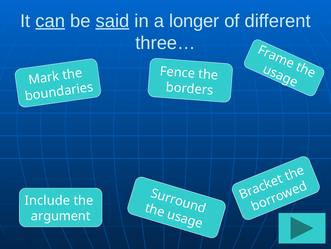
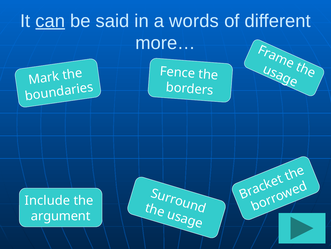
said underline: present -> none (112, 21)
longer: longer -> words (194, 21)
three…: three… -> more… (165, 43)
